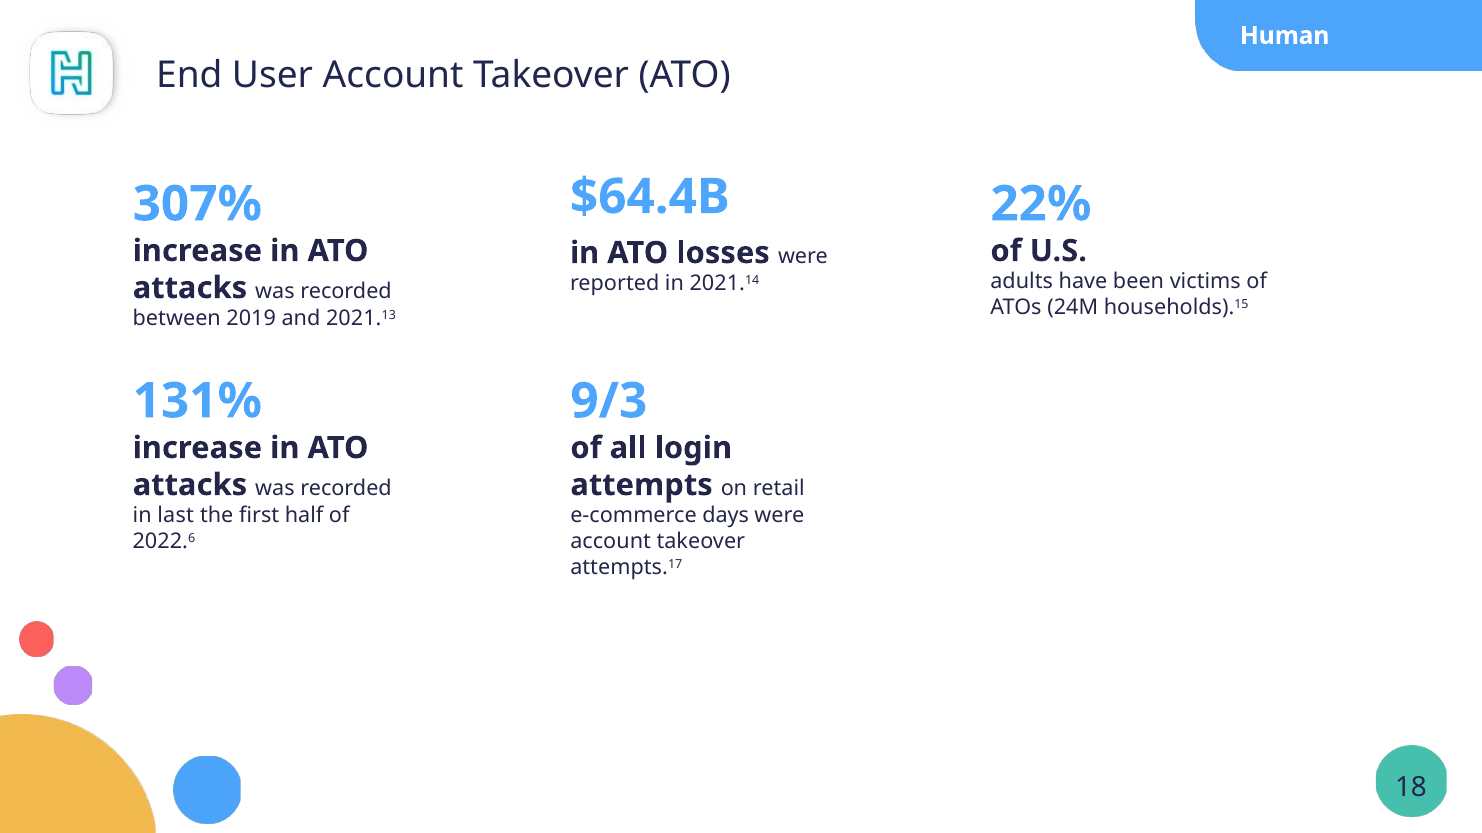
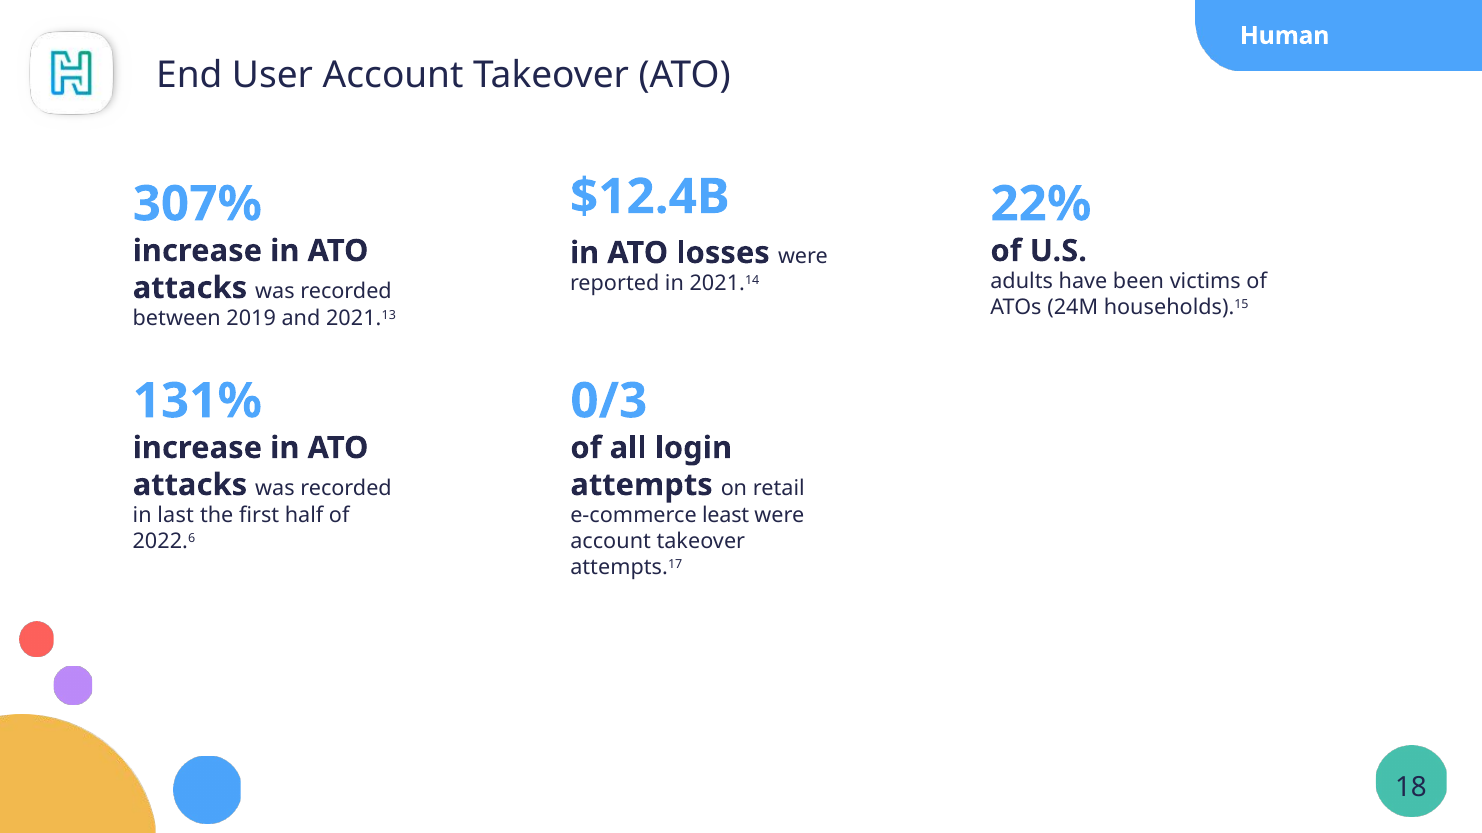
$64.4B: $64.4B -> $12.4B (650, 197)
9/3: 9/3 -> 0/3 (609, 401)
days: days -> least (726, 516)
